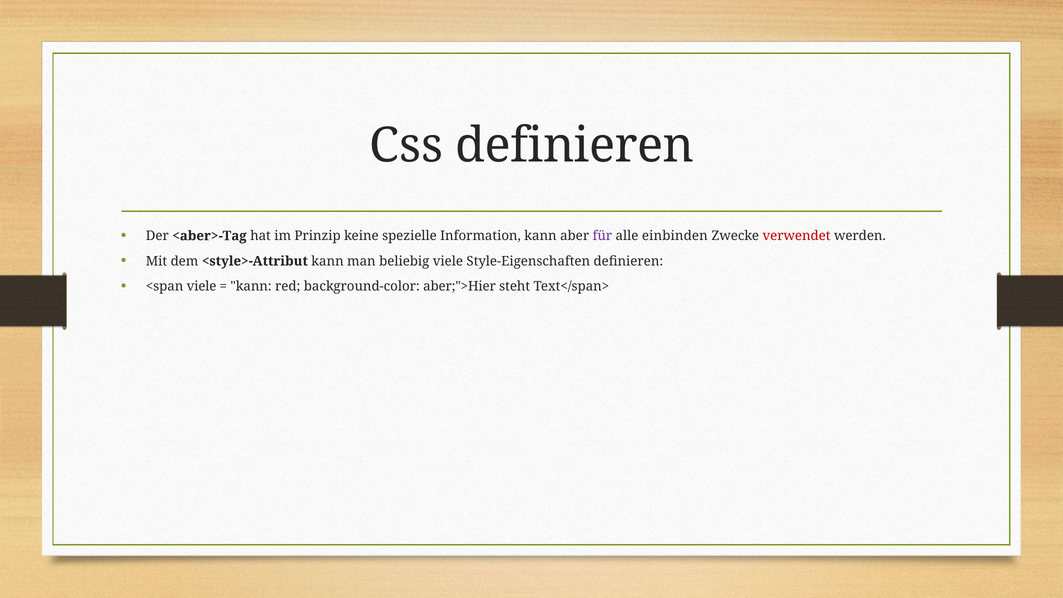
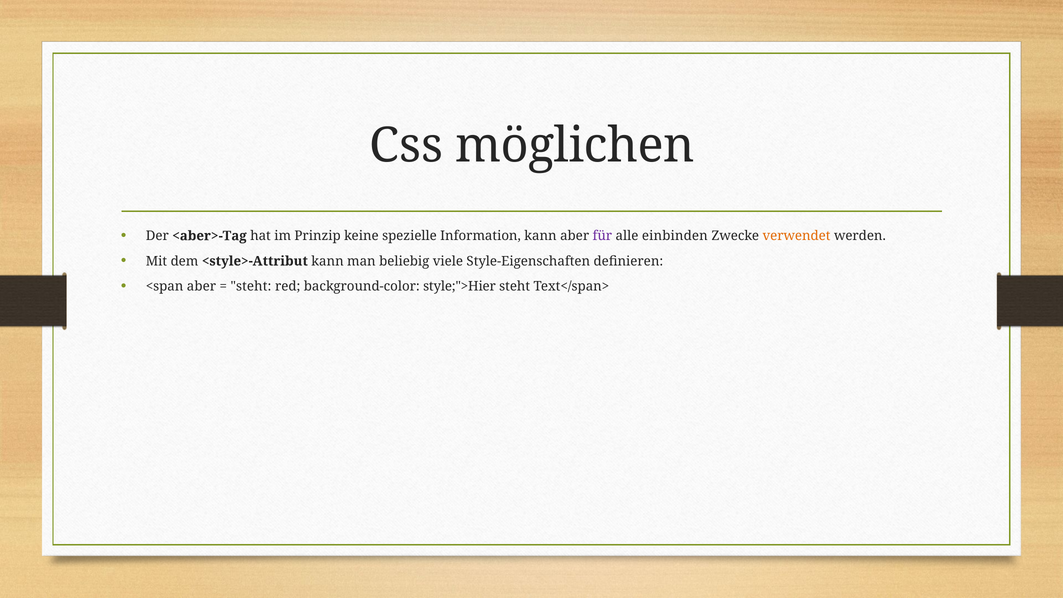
Css definieren: definieren -> möglichen (575, 146)
verwendet colour: red -> orange (797, 236)
<span viele: viele -> aber (201, 286)
kann: kann -> steht (251, 286)
aber;">Hier: aber;">Hier -> style;">Hier (459, 286)
